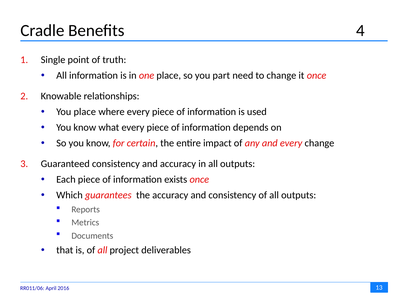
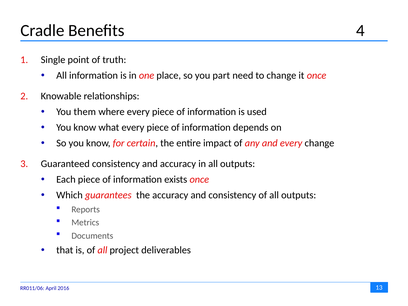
You place: place -> them (85, 112)
